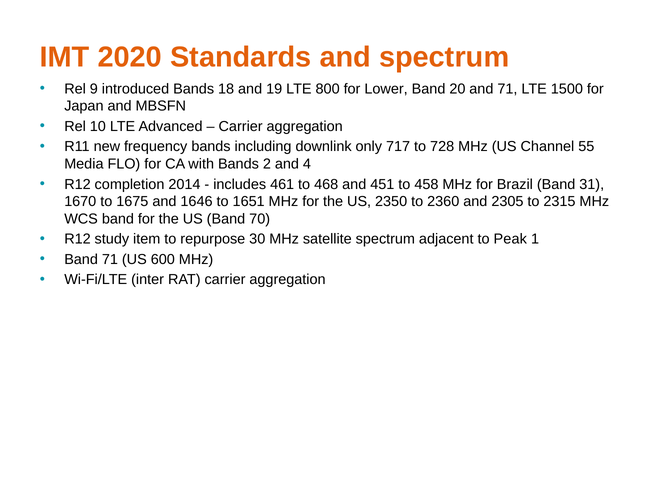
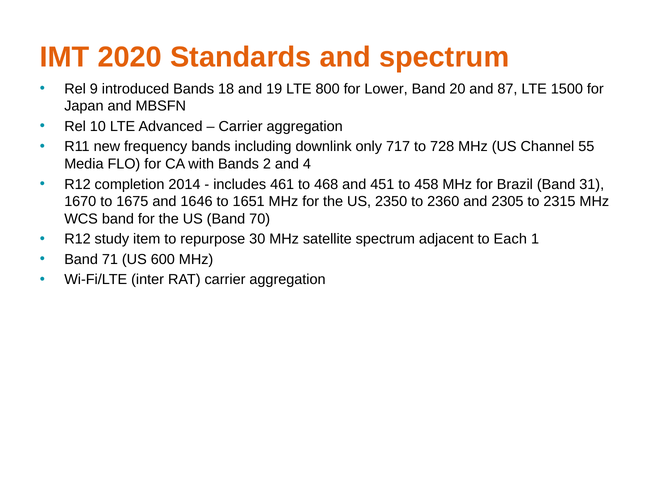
and 71: 71 -> 87 (507, 89)
Peak: Peak -> Each (510, 239)
